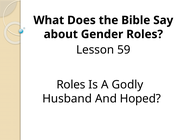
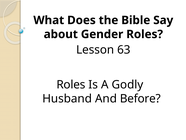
59: 59 -> 63 (124, 50)
Hoped: Hoped -> Before (140, 98)
